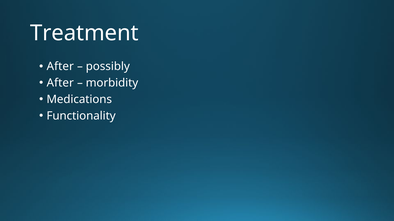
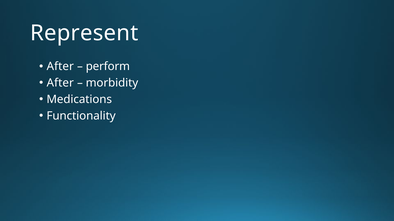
Treatment: Treatment -> Represent (84, 33)
possibly: possibly -> perform (108, 67)
